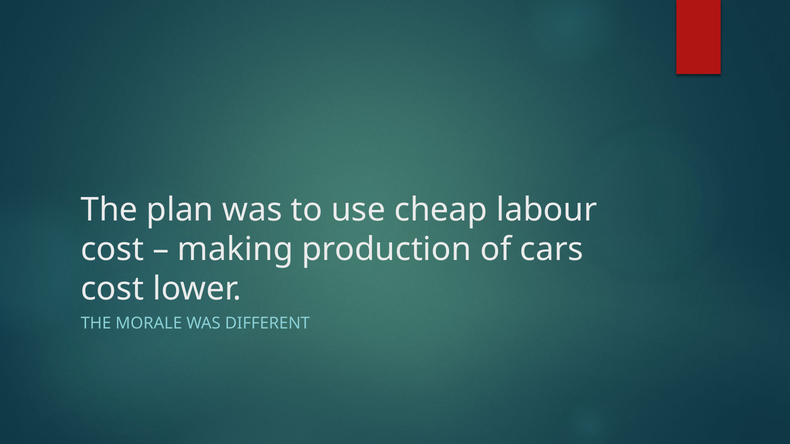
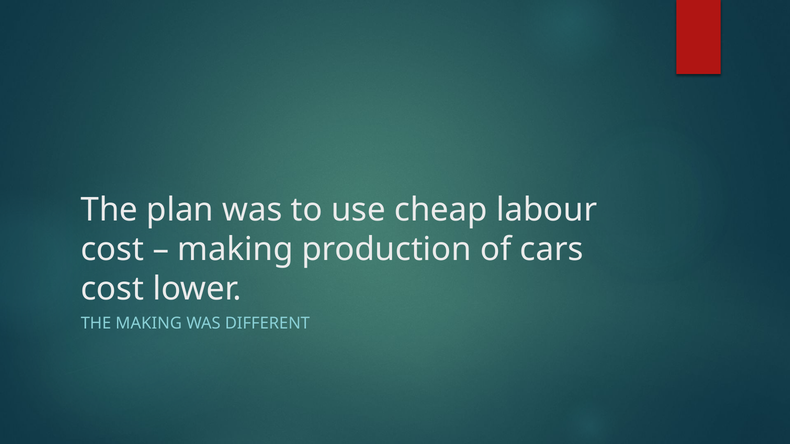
THE MORALE: MORALE -> MAKING (149, 324)
